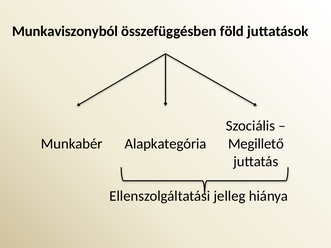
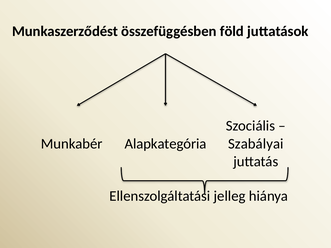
Munkaviszonyból: Munkaviszonyból -> Munkaszerződést (65, 31)
Megillető: Megillető -> Szabályai (256, 144)
